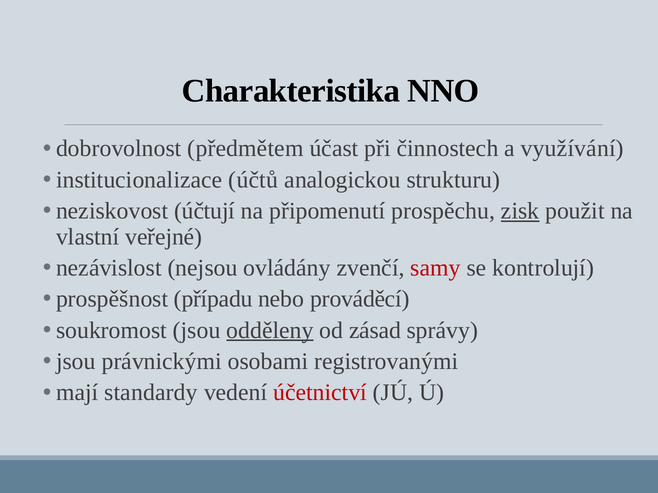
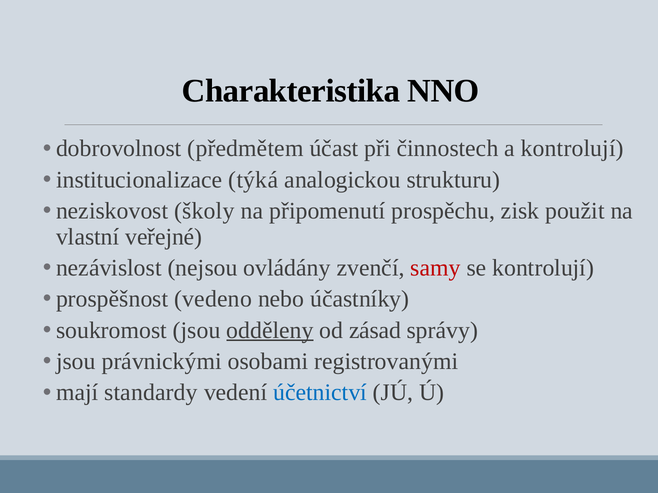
a využívání: využívání -> kontrolují (572, 149)
účtů: účtů -> týká (253, 180)
účtují: účtují -> školy (204, 211)
zisk underline: present -> none (520, 211)
případu: případu -> vedeno (213, 299)
prováděcí: prováděcí -> účastníky (360, 299)
účetnictví colour: red -> blue (320, 393)
